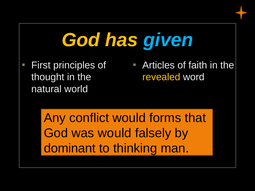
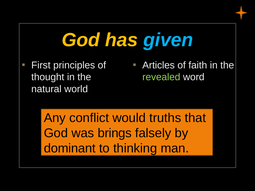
revealed colour: yellow -> light green (161, 77)
forms: forms -> truths (165, 118)
was would: would -> brings (115, 133)
